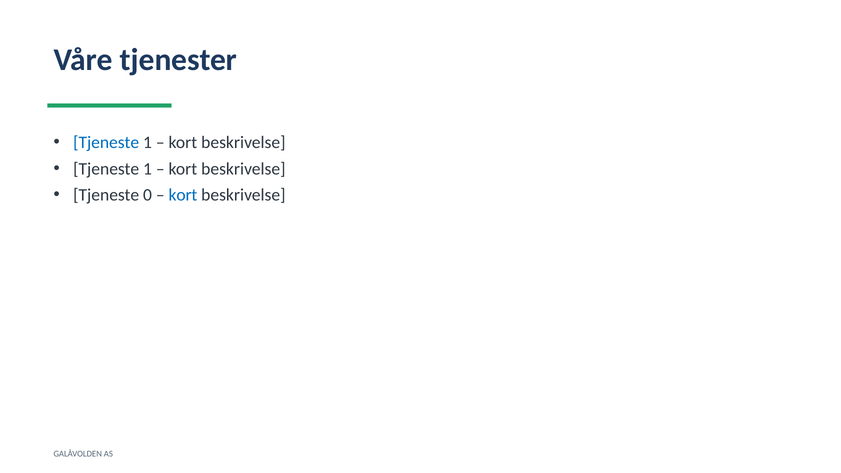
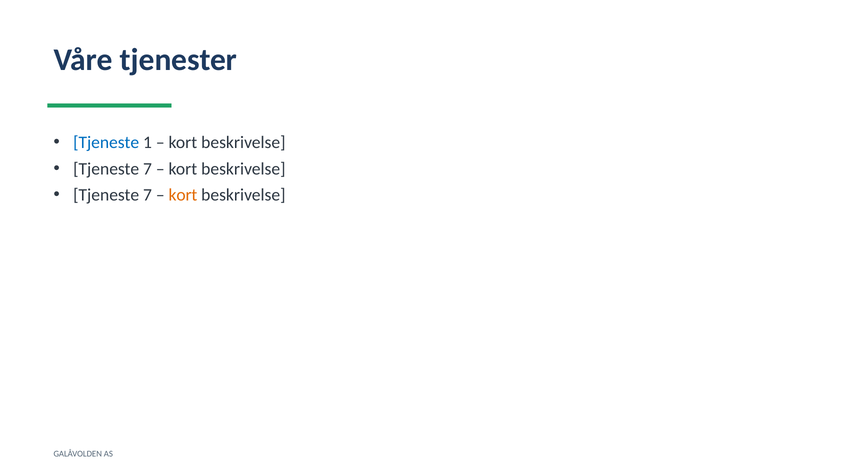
1: 1 -> 7 (147, 169)
0: 0 -> 7 (147, 195)
kort colour: blue -> orange (183, 195)
